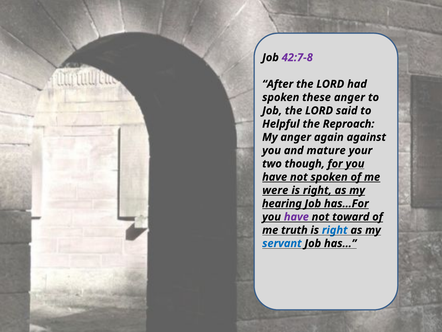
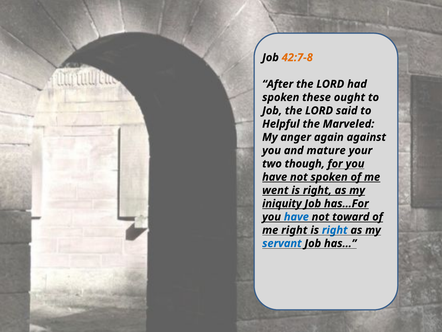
42:7-8 colour: purple -> orange (297, 57)
these anger: anger -> ought (349, 97)
Reproach: Reproach -> Marveled (349, 124)
were: were -> went (275, 190)
hearing: hearing -> iniquity (282, 203)
have colour: purple -> blue (296, 217)
me truth: truth -> right (294, 230)
